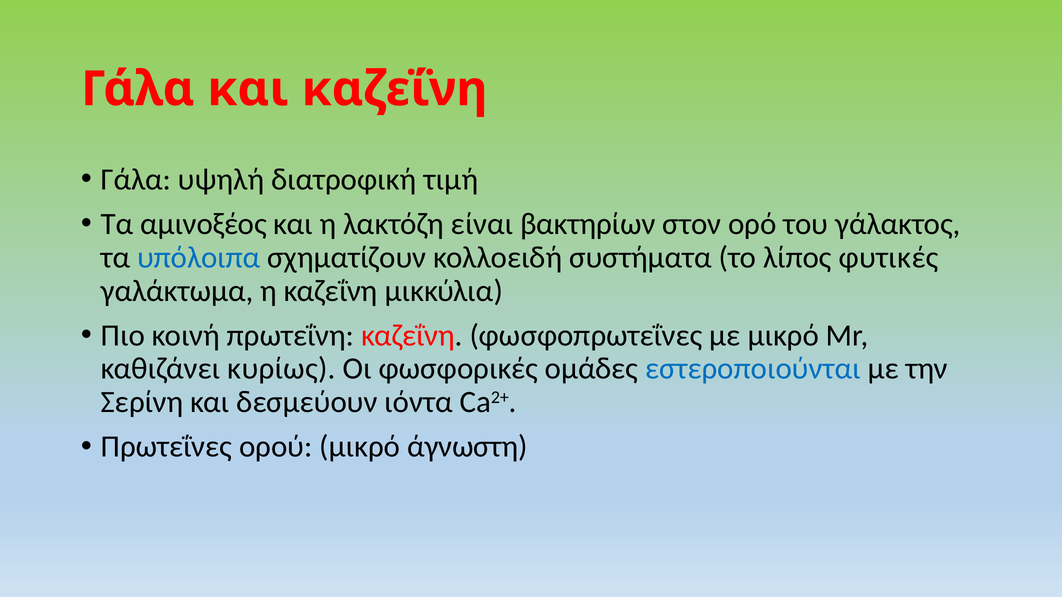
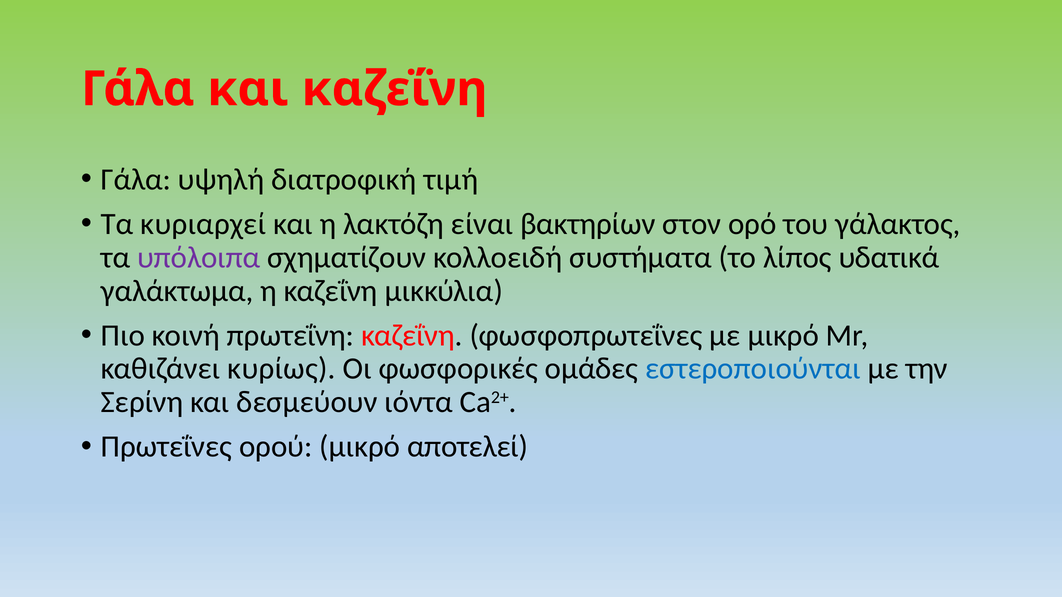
αμινοξέος: αμινοξέος -> κυριαρχεί (203, 224)
υπόλοιπα colour: blue -> purple (199, 258)
φυτικές: φυτικές -> υδατικά (889, 258)
άγνωστη: άγνωστη -> αποτελεί (467, 447)
